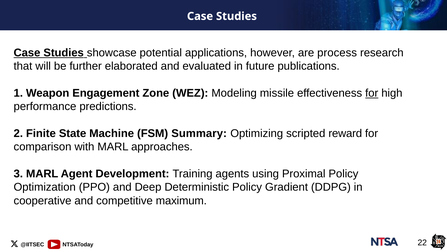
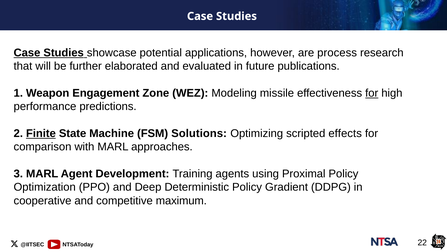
Finite underline: none -> present (41, 133)
Summary: Summary -> Solutions (199, 133)
reward: reward -> effects (345, 133)
